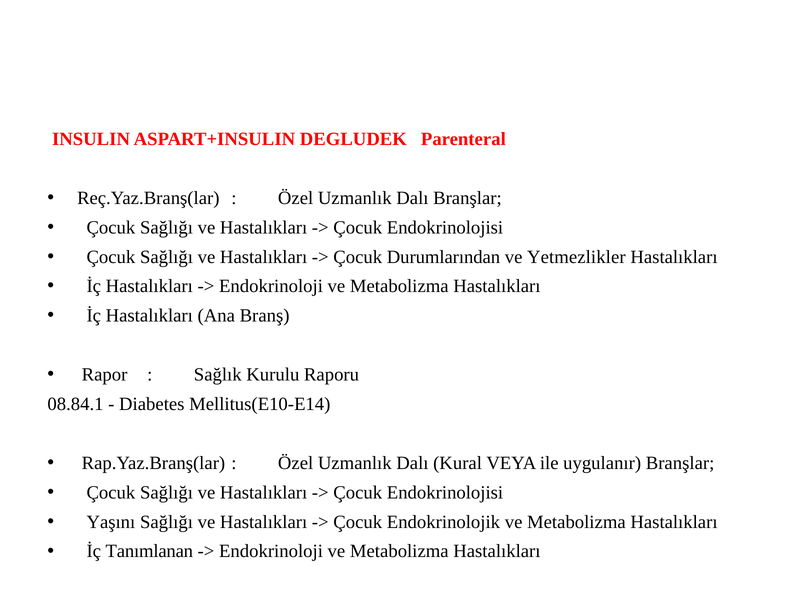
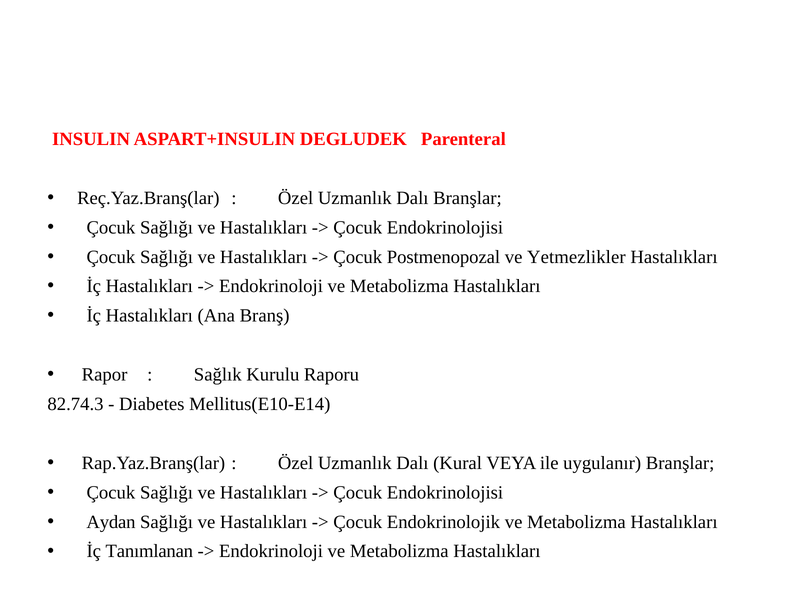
Durumlarından: Durumlarından -> Postmenopozal (443, 257)
08.84.1: 08.84.1 -> 82.74.3 (76, 404)
Yaşını: Yaşını -> Aydan (111, 522)
